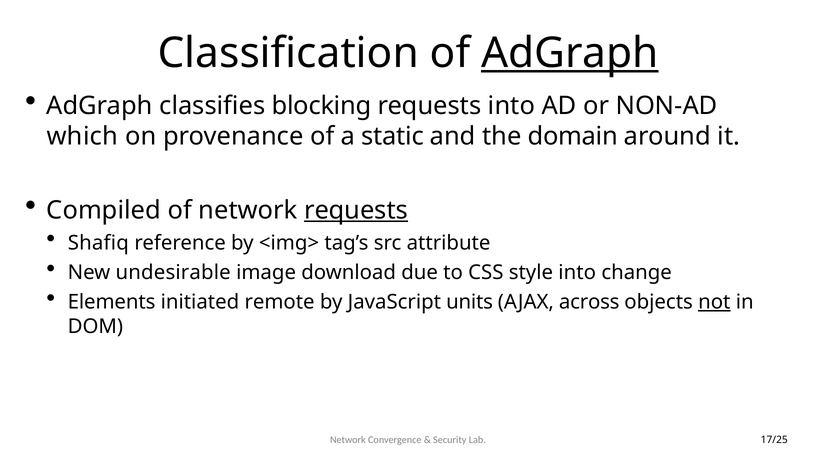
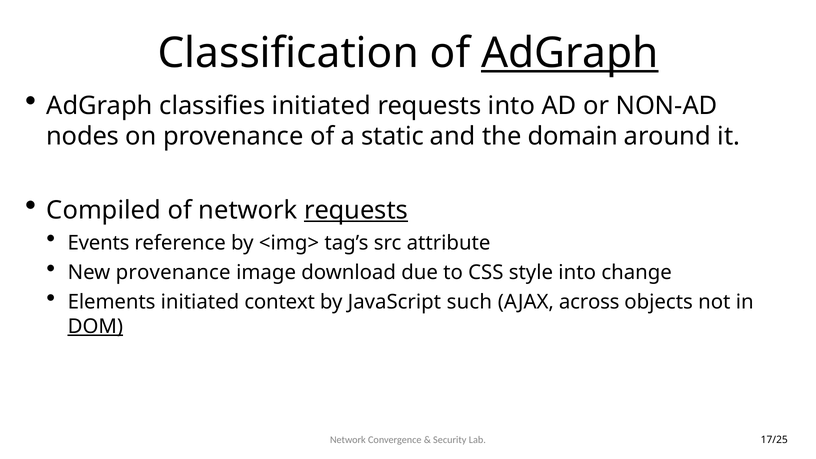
classifies blocking: blocking -> initiated (321, 106)
which: which -> nodes (83, 137)
Shafiq: Shafiq -> Events (98, 243)
New undesirable: undesirable -> provenance (173, 272)
remote: remote -> context (280, 302)
units: units -> such (469, 302)
not underline: present -> none (714, 302)
DOM underline: none -> present (95, 326)
